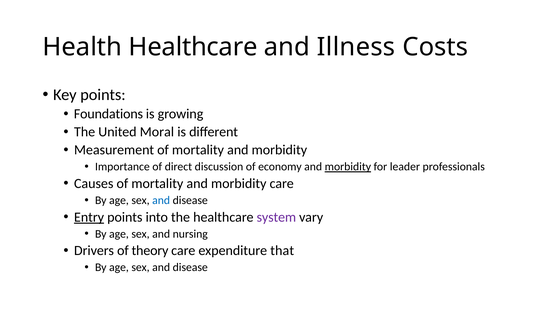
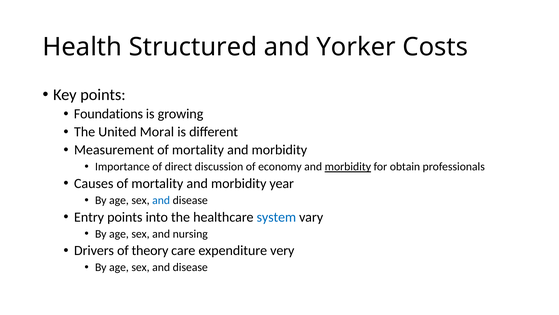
Health Healthcare: Healthcare -> Structured (193, 47)
Illness: Illness -> Yorker (356, 47)
leader: leader -> obtain (405, 167)
morbidity care: care -> year (282, 183)
Entry underline: present -> none (89, 217)
system colour: purple -> blue (276, 217)
that: that -> very (282, 250)
